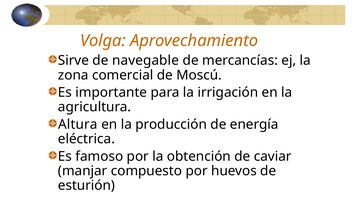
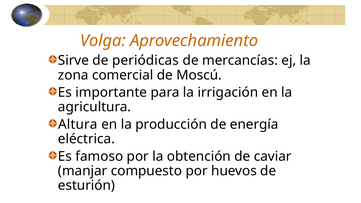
navegable: navegable -> periódicas (146, 60)
